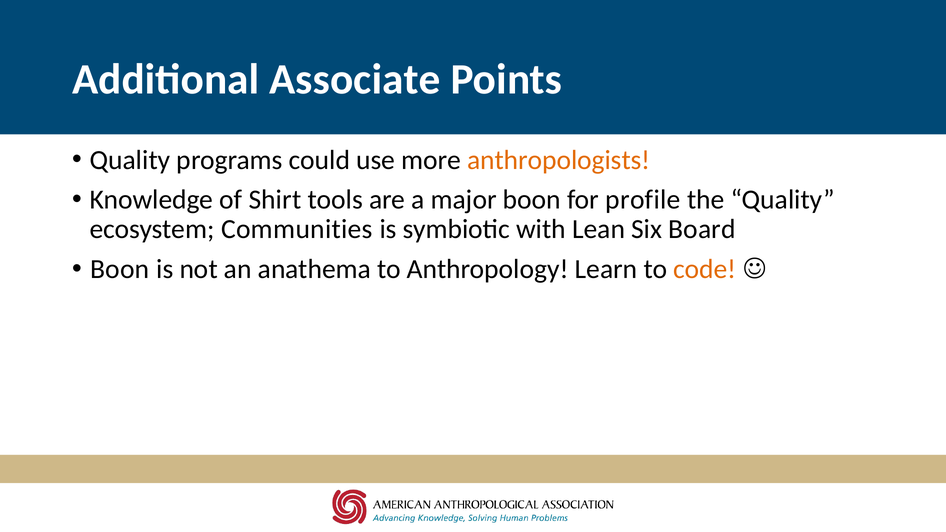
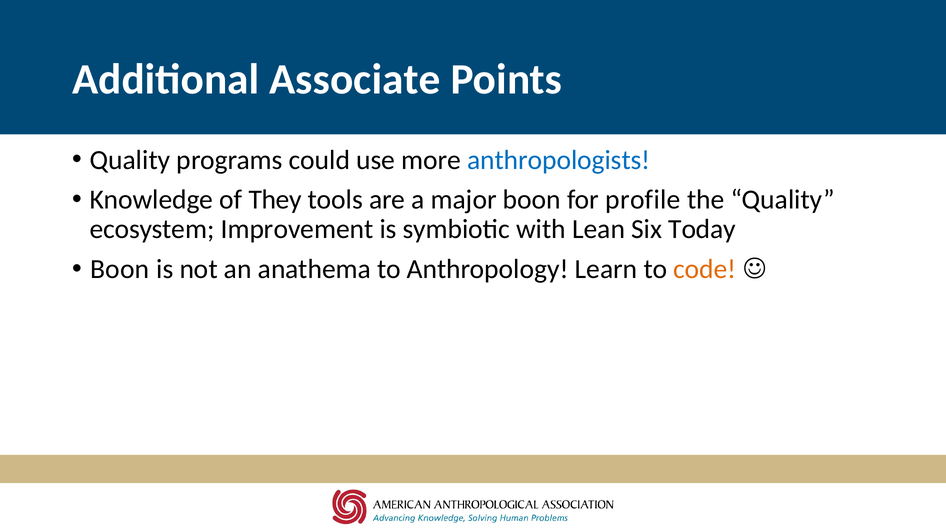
anthropologists colour: orange -> blue (559, 160)
Shirt: Shirt -> They (275, 200)
Communities: Communities -> Improvement (297, 229)
Board: Board -> Today (702, 229)
